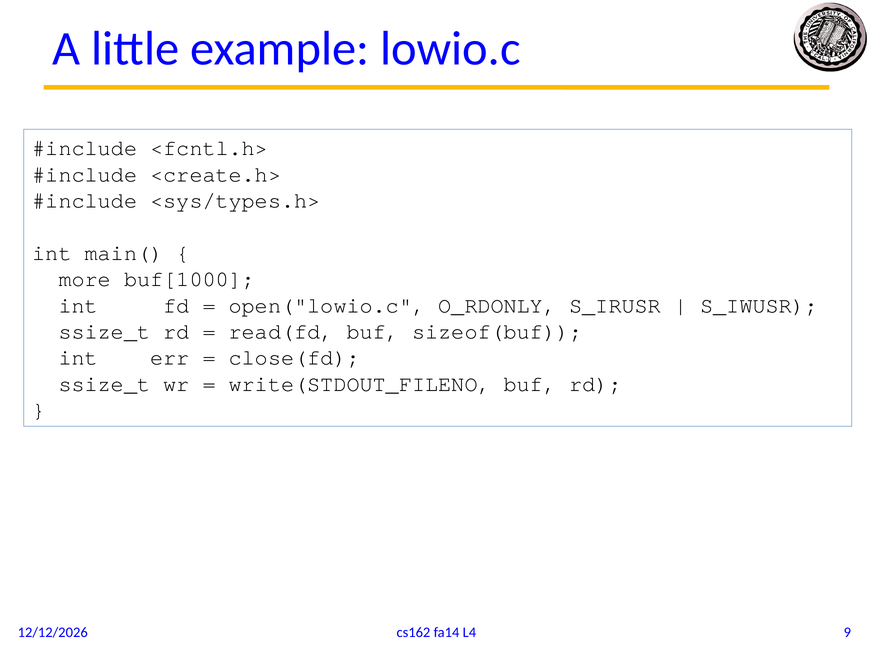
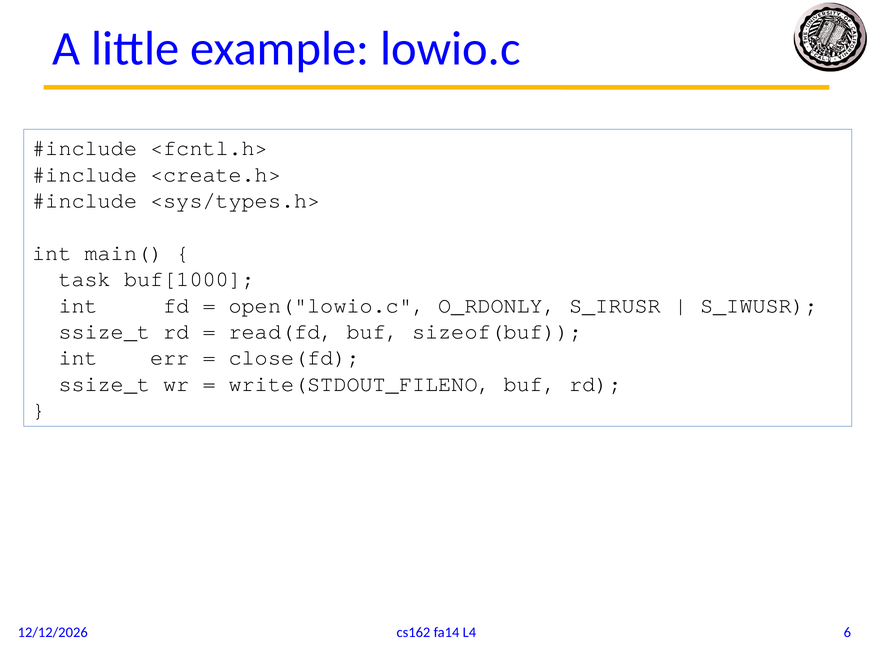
more: more -> task (85, 279)
9: 9 -> 6 (847, 632)
